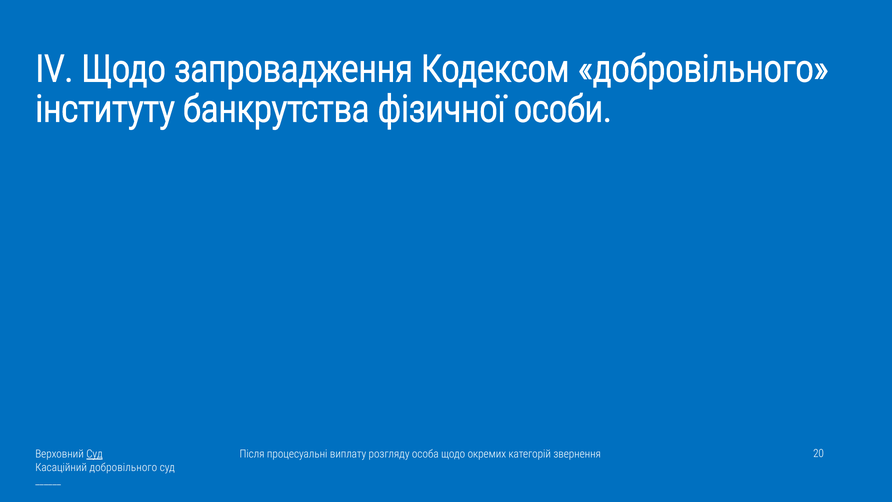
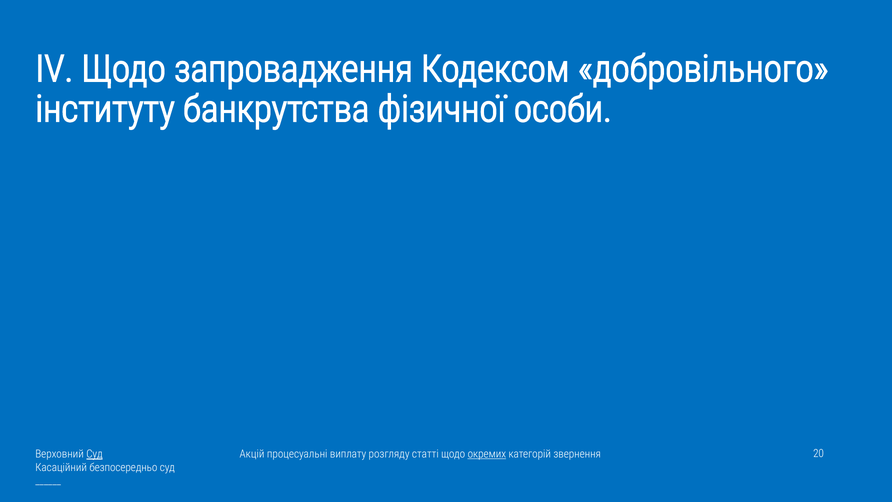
Після: Після -> Акцій (252, 454)
особа: особа -> статті (425, 454)
окремих underline: none -> present (487, 454)
Касаційний добровільного: добровільного -> безпосередньо (123, 467)
